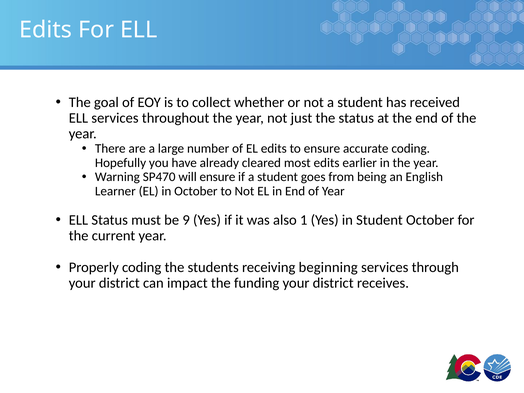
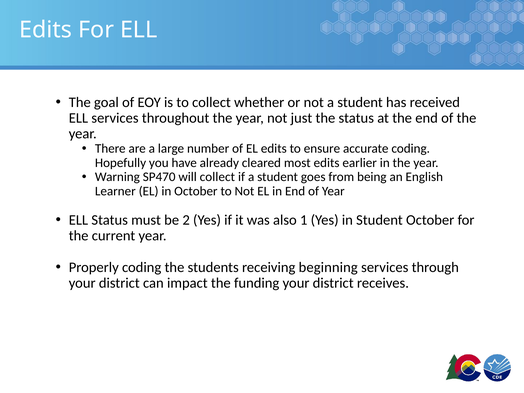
will ensure: ensure -> collect (217, 177)
9: 9 -> 2 (186, 220)
